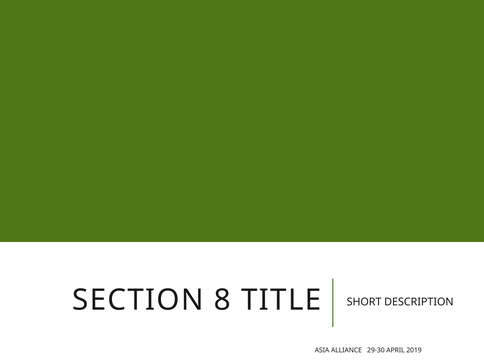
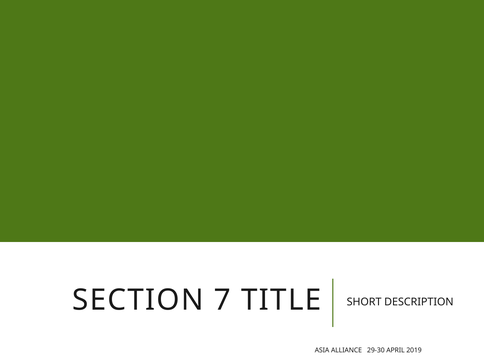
8: 8 -> 7 (222, 300)
